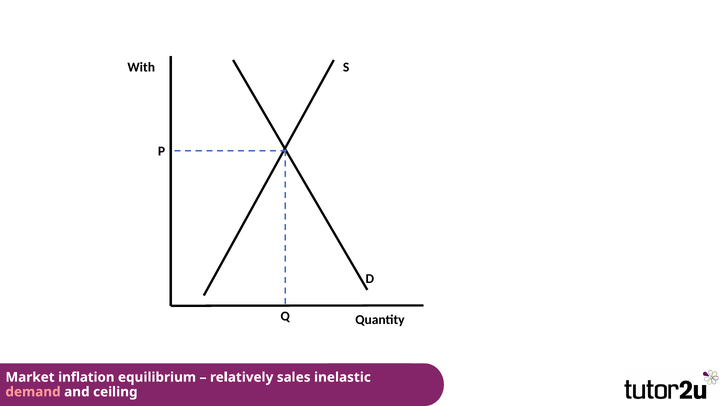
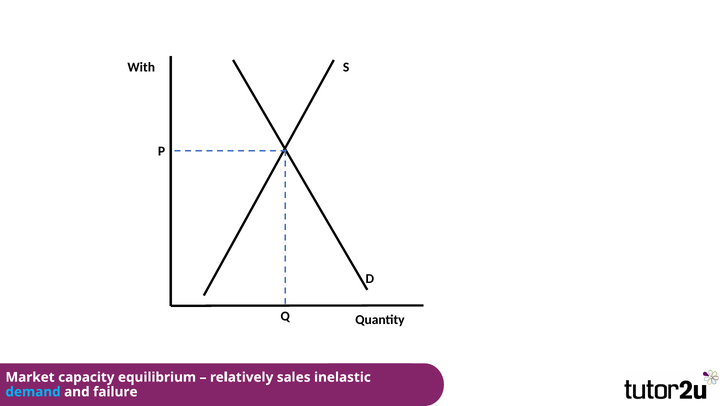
inflation: inflation -> capacity (86, 377)
demand colour: pink -> light blue (33, 392)
ceiling: ceiling -> failure (115, 392)
